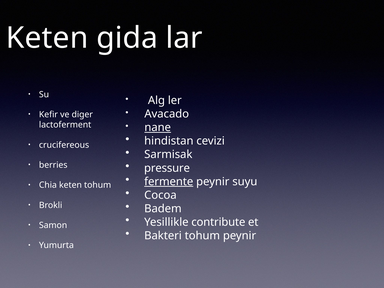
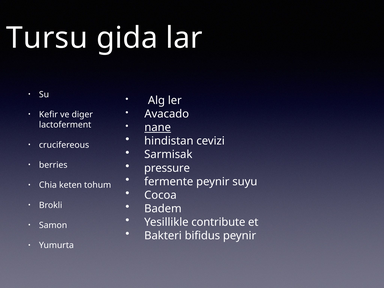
Keten: Keten -> Tursu (47, 38)
fermente underline: present -> none (169, 182)
Bakteri tohum: tohum -> bifidus (202, 236)
